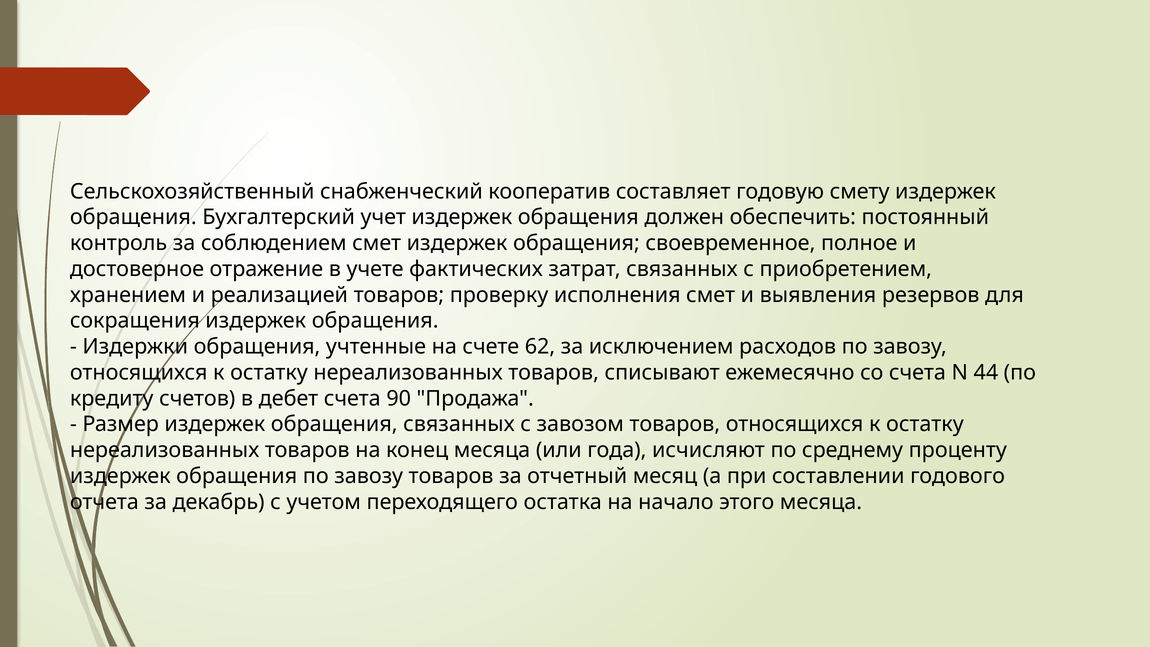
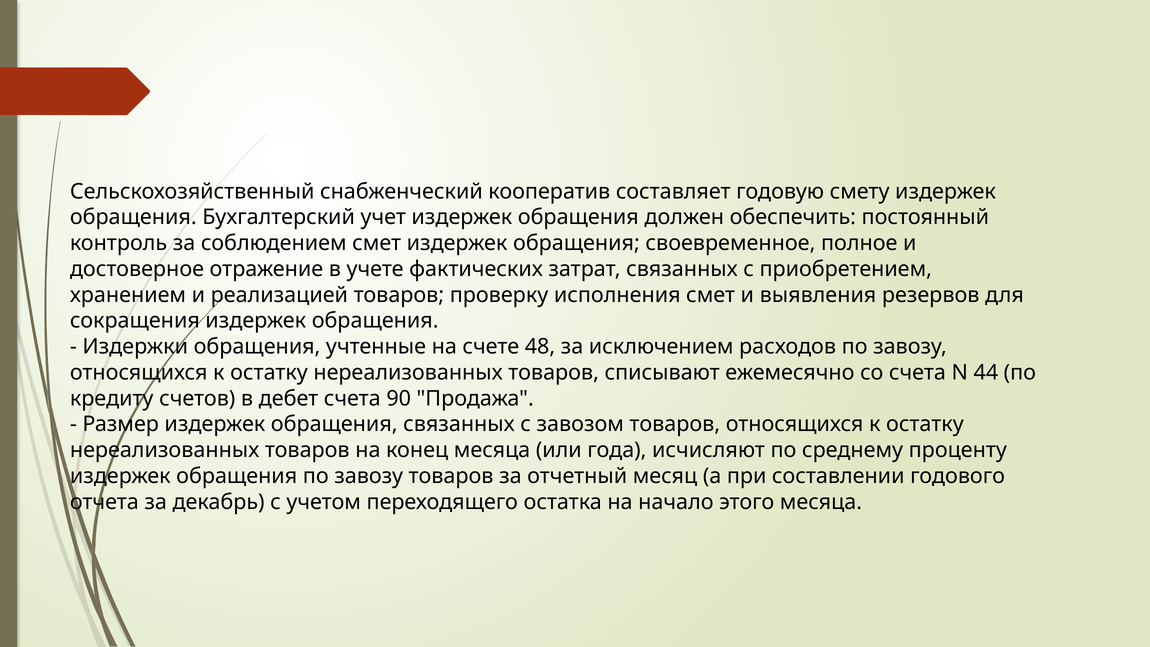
62: 62 -> 48 (540, 347)
